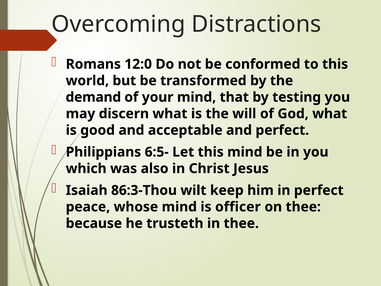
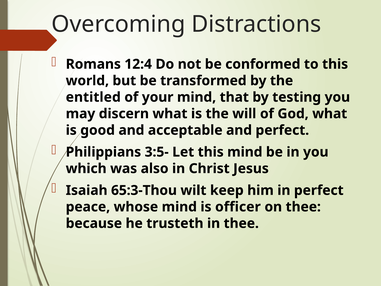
12:0: 12:0 -> 12:4 (138, 64)
demand: demand -> entitled (93, 97)
6:5-: 6:5- -> 3:5- (157, 152)
86:3-Thou: 86:3-Thou -> 65:3-Thou (144, 190)
